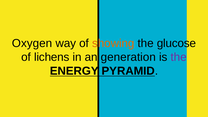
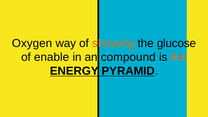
lichens: lichens -> enable (52, 57)
generation: generation -> compound (128, 57)
the colour: purple -> orange (179, 57)
